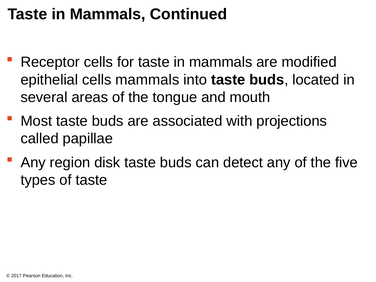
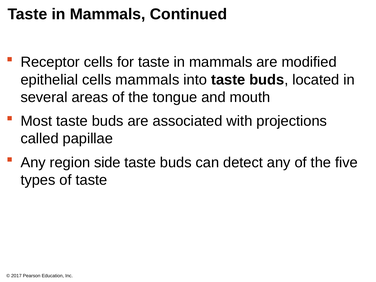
disk: disk -> side (107, 162)
